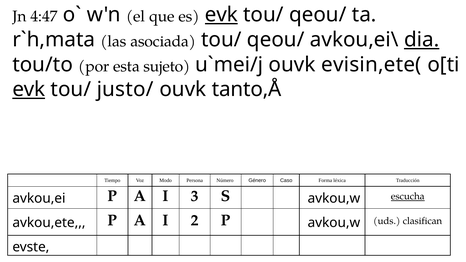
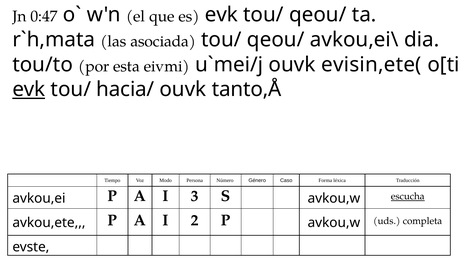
4:47: 4:47 -> 0:47 (44, 17)
evk underline: present -> none (221, 15)
dia underline: present -> none (422, 40)
sujeto: sujeto -> eivmi (167, 66)
justo/: justo/ -> hacia/ (125, 89)
clasifican: clasifican -> completa (422, 221)
